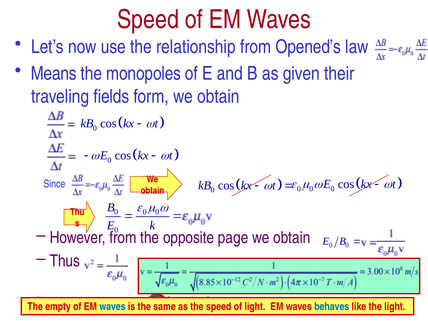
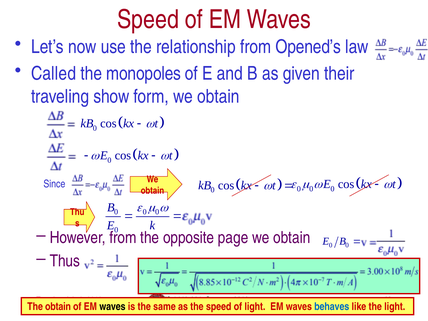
Means: Means -> Called (54, 74)
fields: fields -> show (111, 96)
The empty: empty -> obtain (58, 307)
waves colour: blue -> black (112, 307)
